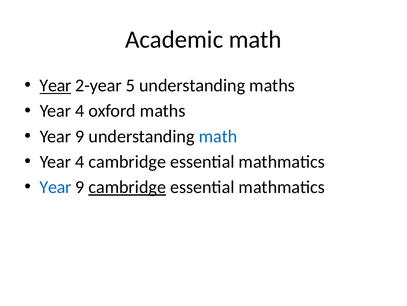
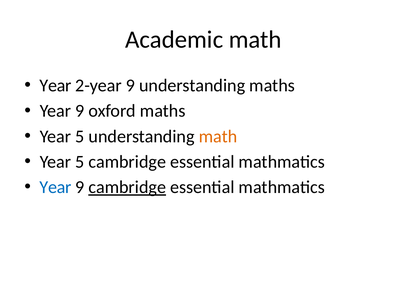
Year underline: present -> none (56, 85)
2-year 5: 5 -> 9 (130, 85)
4: 4 -> 9 (80, 111)
9: 9 -> 5 (80, 136)
math colour: blue -> orange (218, 136)
4: 4 -> 5 (80, 161)
